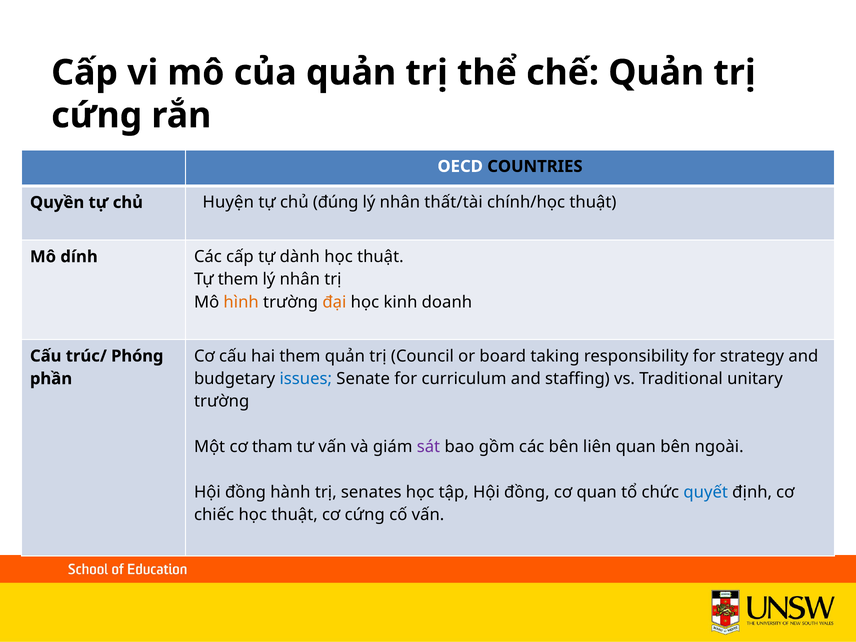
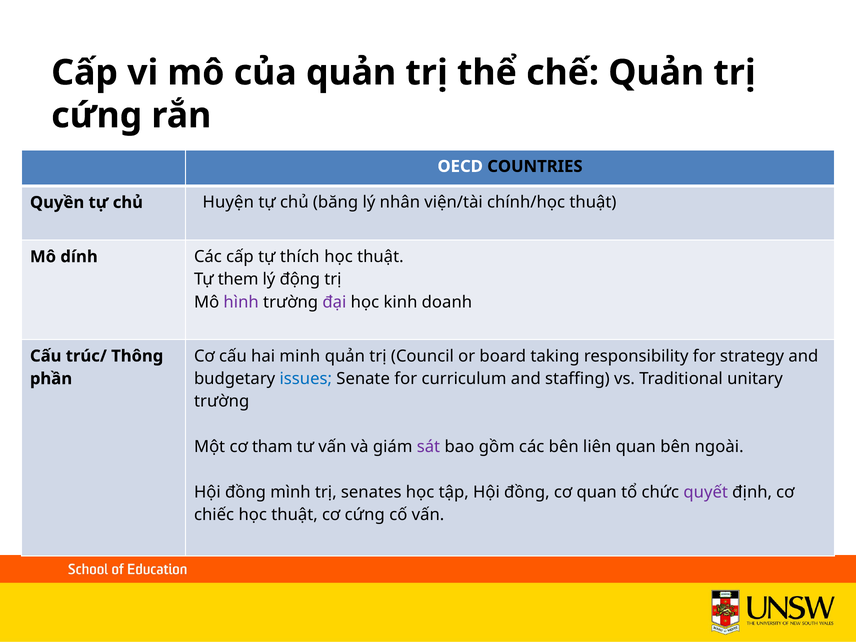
đúng: đúng -> băng (336, 202)
thất/tài: thất/tài -> viện/tài (454, 202)
dành: dành -> thích (300, 257)
nhân: nhân -> động (300, 279)
hình colour: orange -> purple (241, 302)
đại colour: orange -> purple (334, 302)
hai them: them -> minh (300, 356)
Phóng: Phóng -> Thông (137, 356)
hành: hành -> mình (290, 492)
quyết colour: blue -> purple (706, 492)
